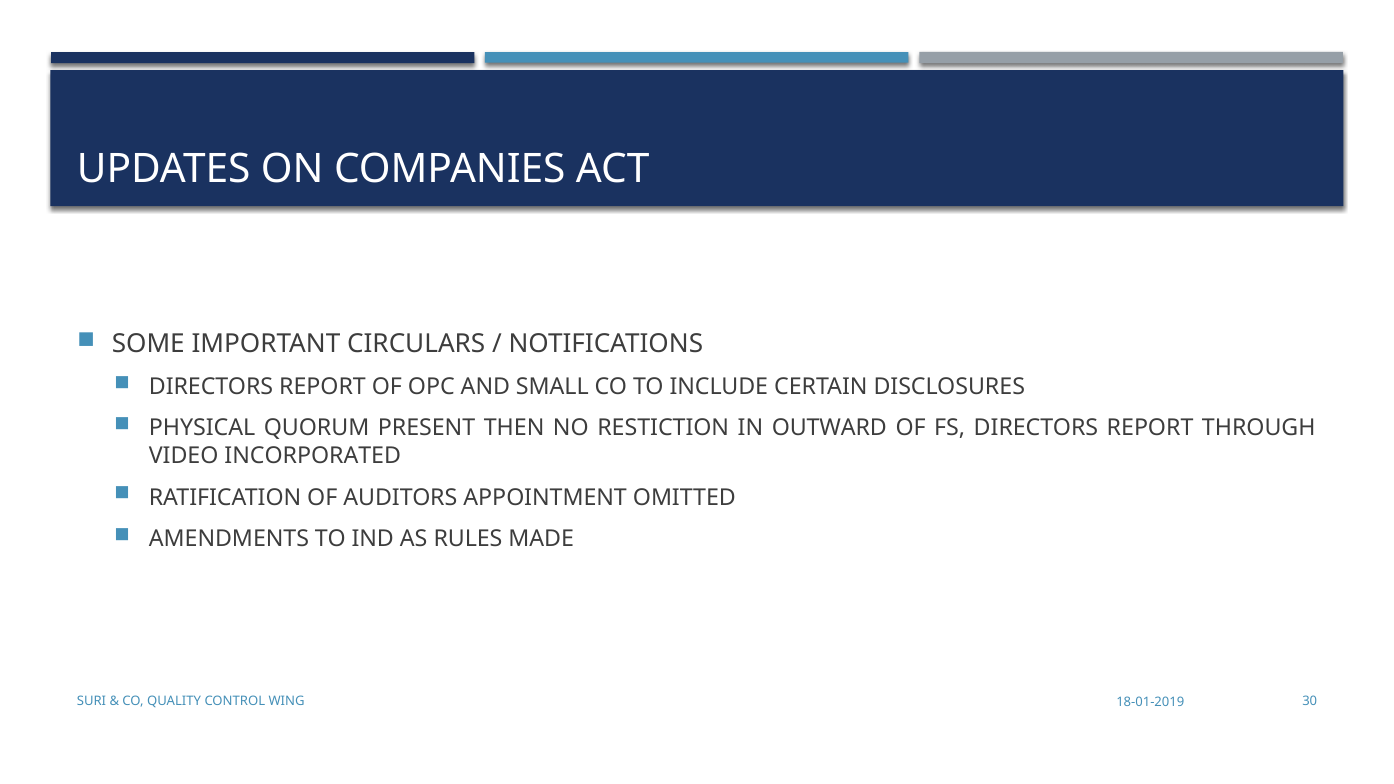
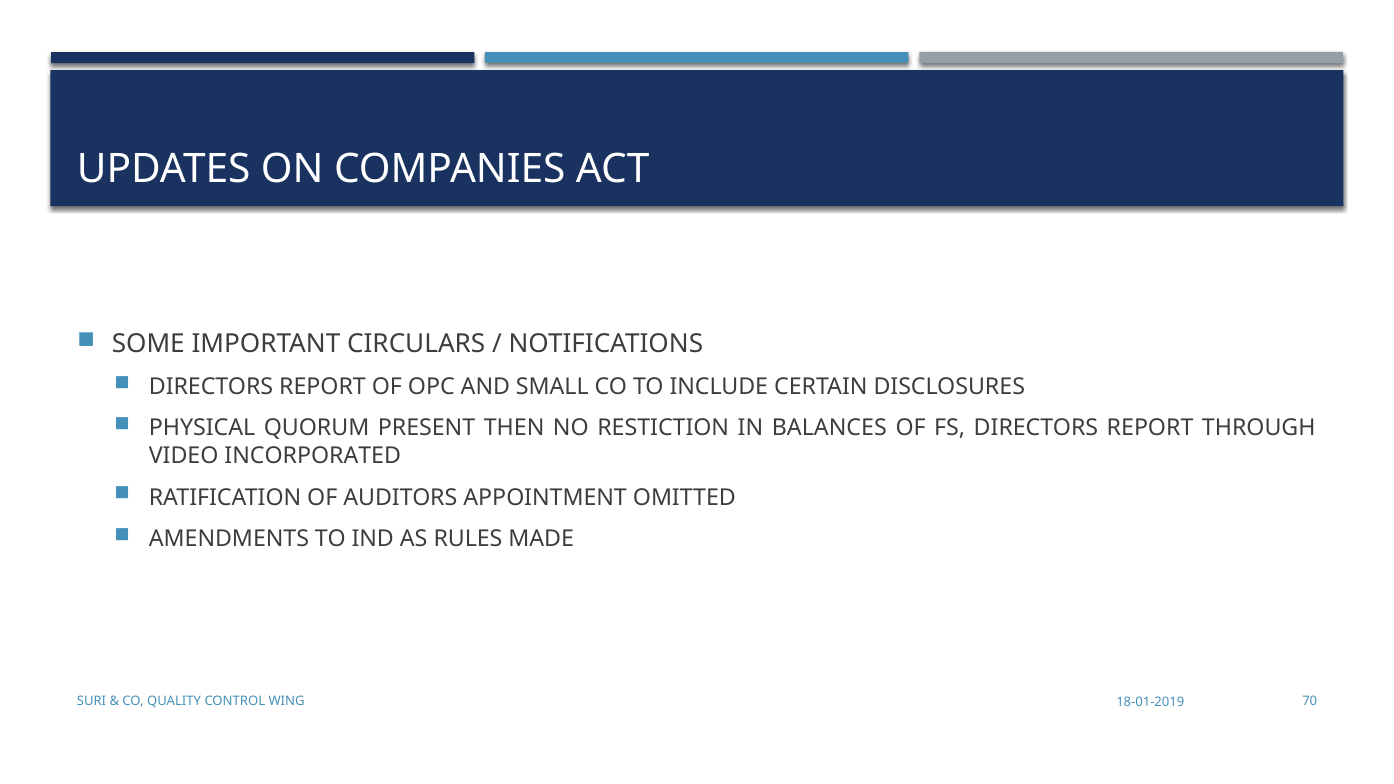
OUTWARD: OUTWARD -> BALANCES (829, 428)
30: 30 -> 70 (1310, 702)
